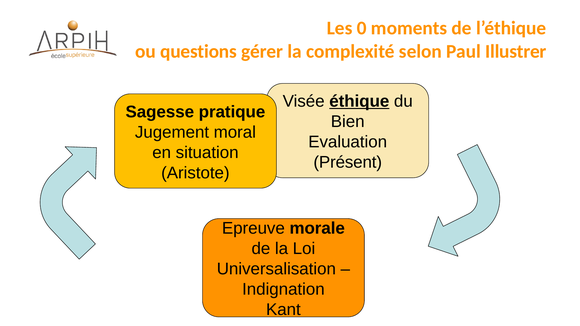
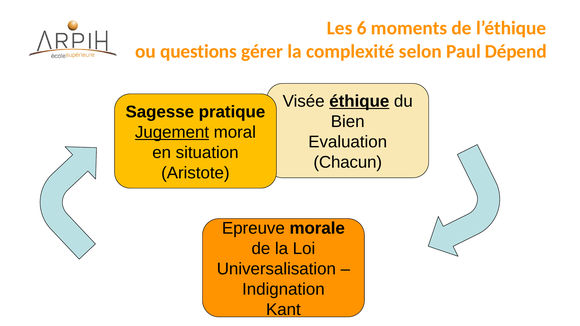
0: 0 -> 6 (362, 28)
Illustrer: Illustrer -> Dépend (516, 51)
Jugement underline: none -> present (172, 132)
Présent: Présent -> Chacun (348, 162)
